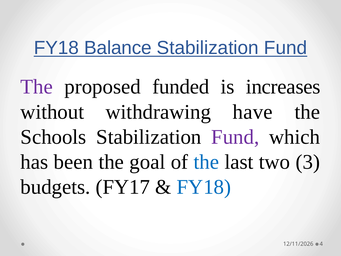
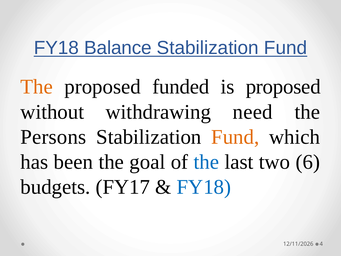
The colour: purple -> orange (37, 87)
is increases: increases -> proposed (283, 87)
have: have -> need (253, 112)
Schools: Schools -> Persons (53, 137)
Fund colour: purple -> orange (235, 137)
3: 3 -> 6 (308, 162)
